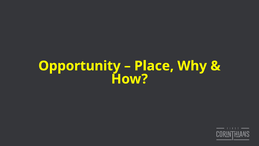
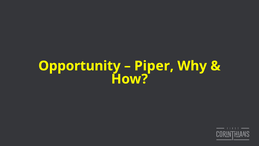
Place: Place -> Piper (154, 66)
